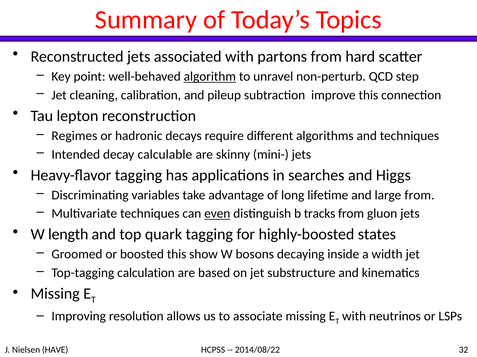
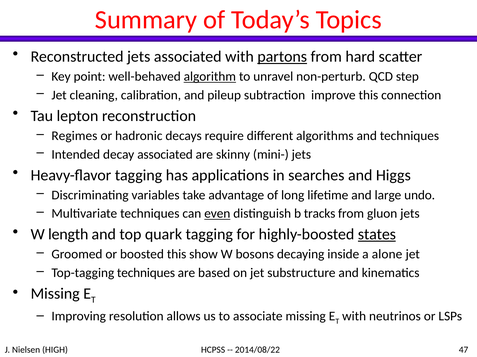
partons underline: none -> present (282, 57)
decay calculable: calculable -> associated (165, 155)
large from: from -> undo (420, 195)
states underline: none -> present (377, 235)
width: width -> alone (387, 255)
Top-tagging calculation: calculation -> techniques (146, 273)
HAVE: HAVE -> HIGH (55, 350)
32: 32 -> 47 (464, 350)
